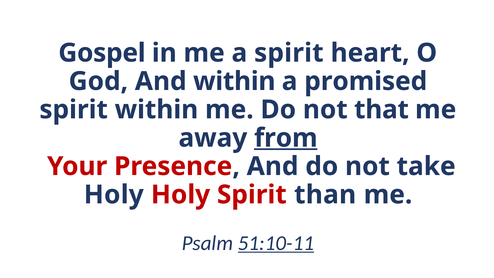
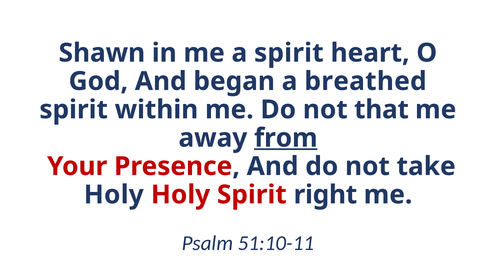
Gospel: Gospel -> Shawn (102, 53)
And within: within -> began (234, 81)
promised: promised -> breathed (366, 81)
than: than -> right (325, 195)
51:10-11 underline: present -> none (276, 243)
